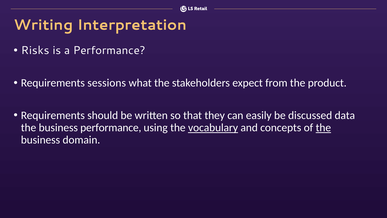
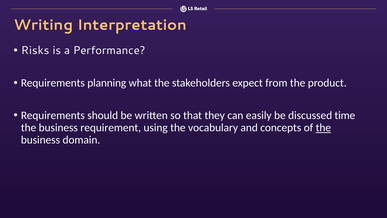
sessions: sessions -> planning (107, 83)
data: data -> time (345, 115)
business performance: performance -> requirement (111, 127)
vocabulary underline: present -> none (213, 127)
